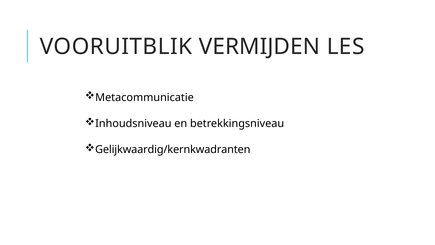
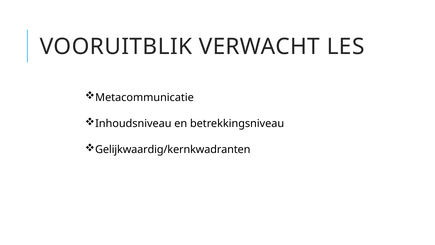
VERMIJDEN: VERMIJDEN -> VERWACHT (259, 47)
